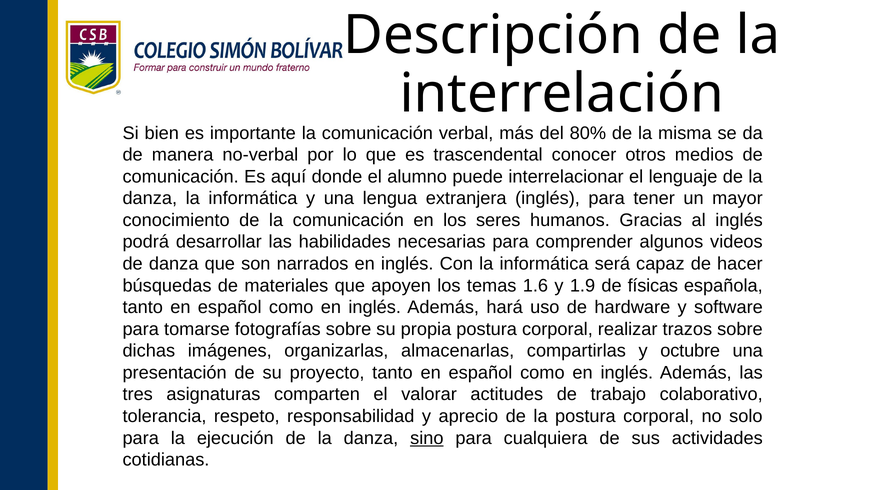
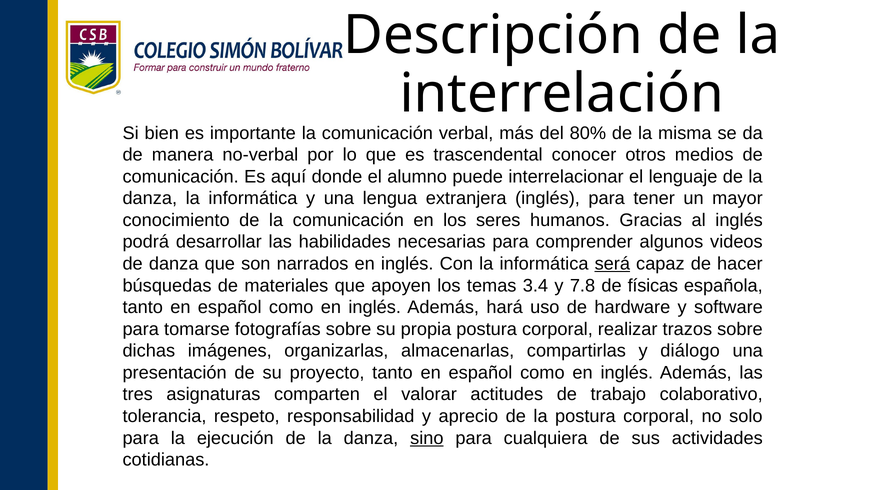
será underline: none -> present (612, 264)
1.6: 1.6 -> 3.4 (535, 286)
1.9: 1.9 -> 7.8 (582, 286)
octubre: octubre -> diálogo (690, 351)
